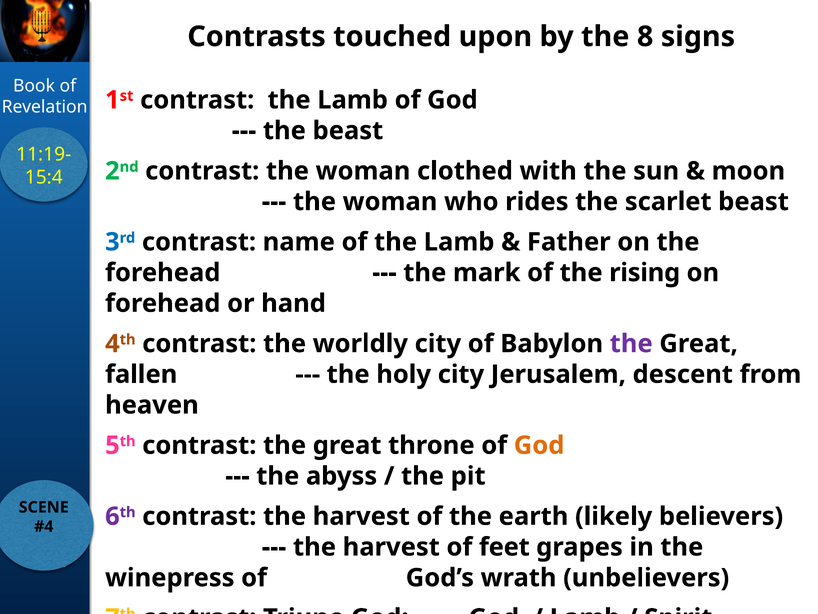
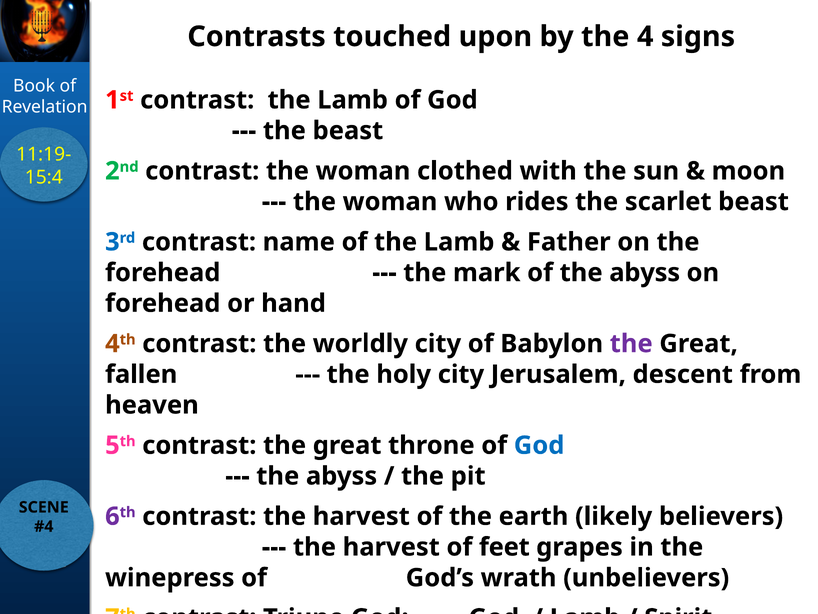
the 8: 8 -> 4 (645, 37)
of the rising: rising -> abyss (645, 272)
God colour: orange -> blue (539, 445)
